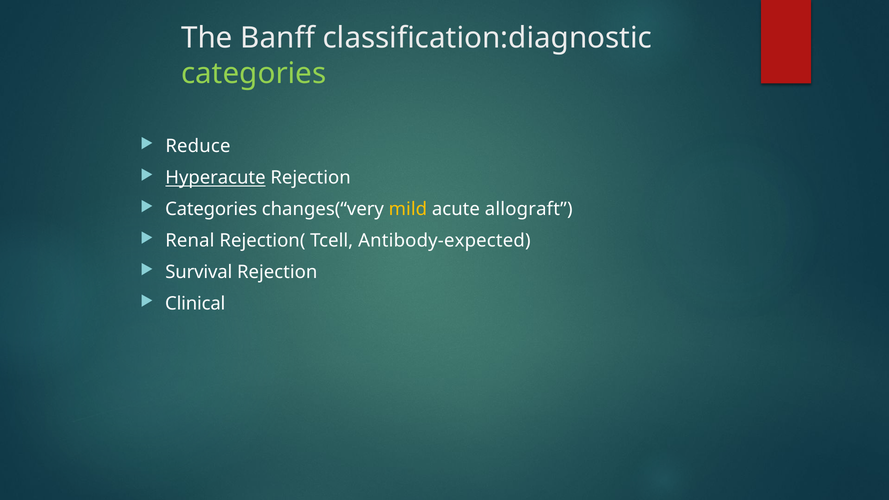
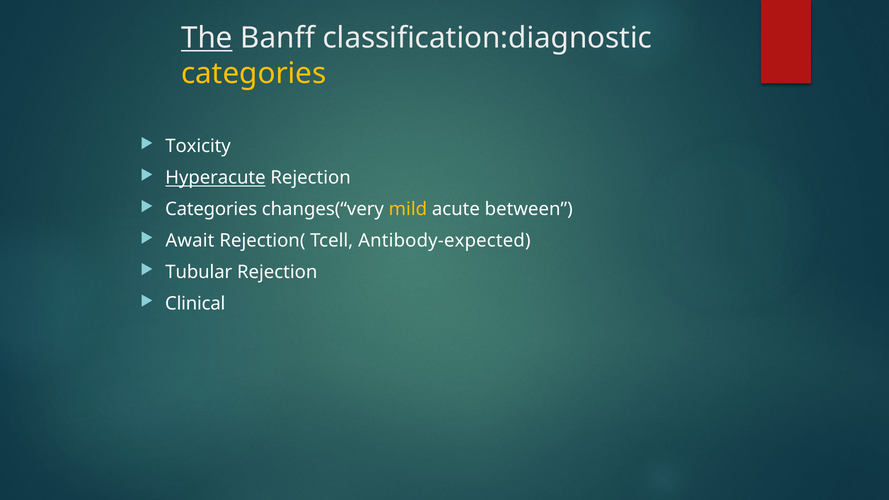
The underline: none -> present (207, 38)
categories colour: light green -> yellow (254, 74)
Reduce: Reduce -> Toxicity (198, 146)
allograft: allograft -> between (529, 209)
Renal: Renal -> Await (190, 241)
Survival: Survival -> Tubular (199, 272)
